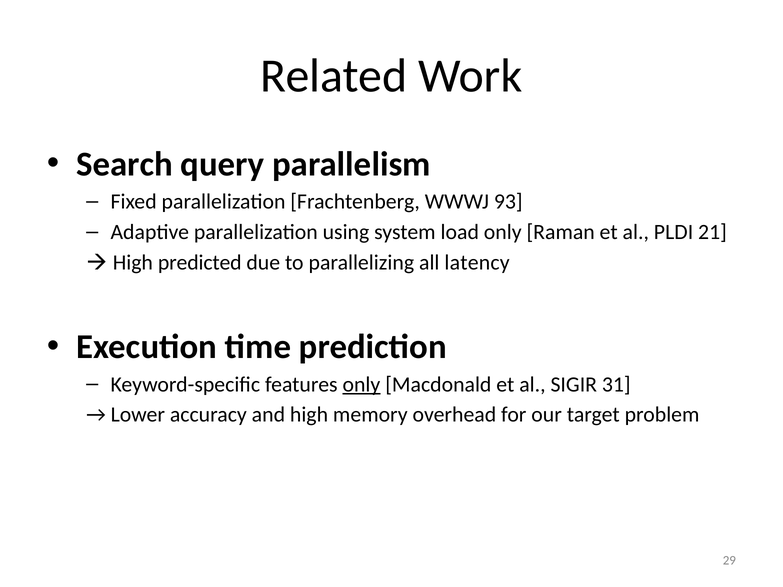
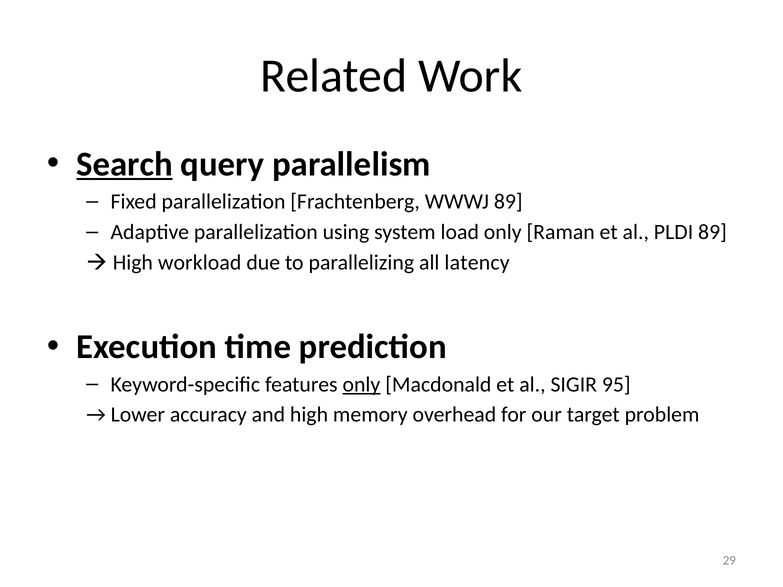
Search underline: none -> present (125, 164)
WWWJ 93: 93 -> 89 (508, 202)
PLDI 21: 21 -> 89 (712, 232)
predicted: predicted -> workload (200, 263)
31: 31 -> 95 (616, 385)
